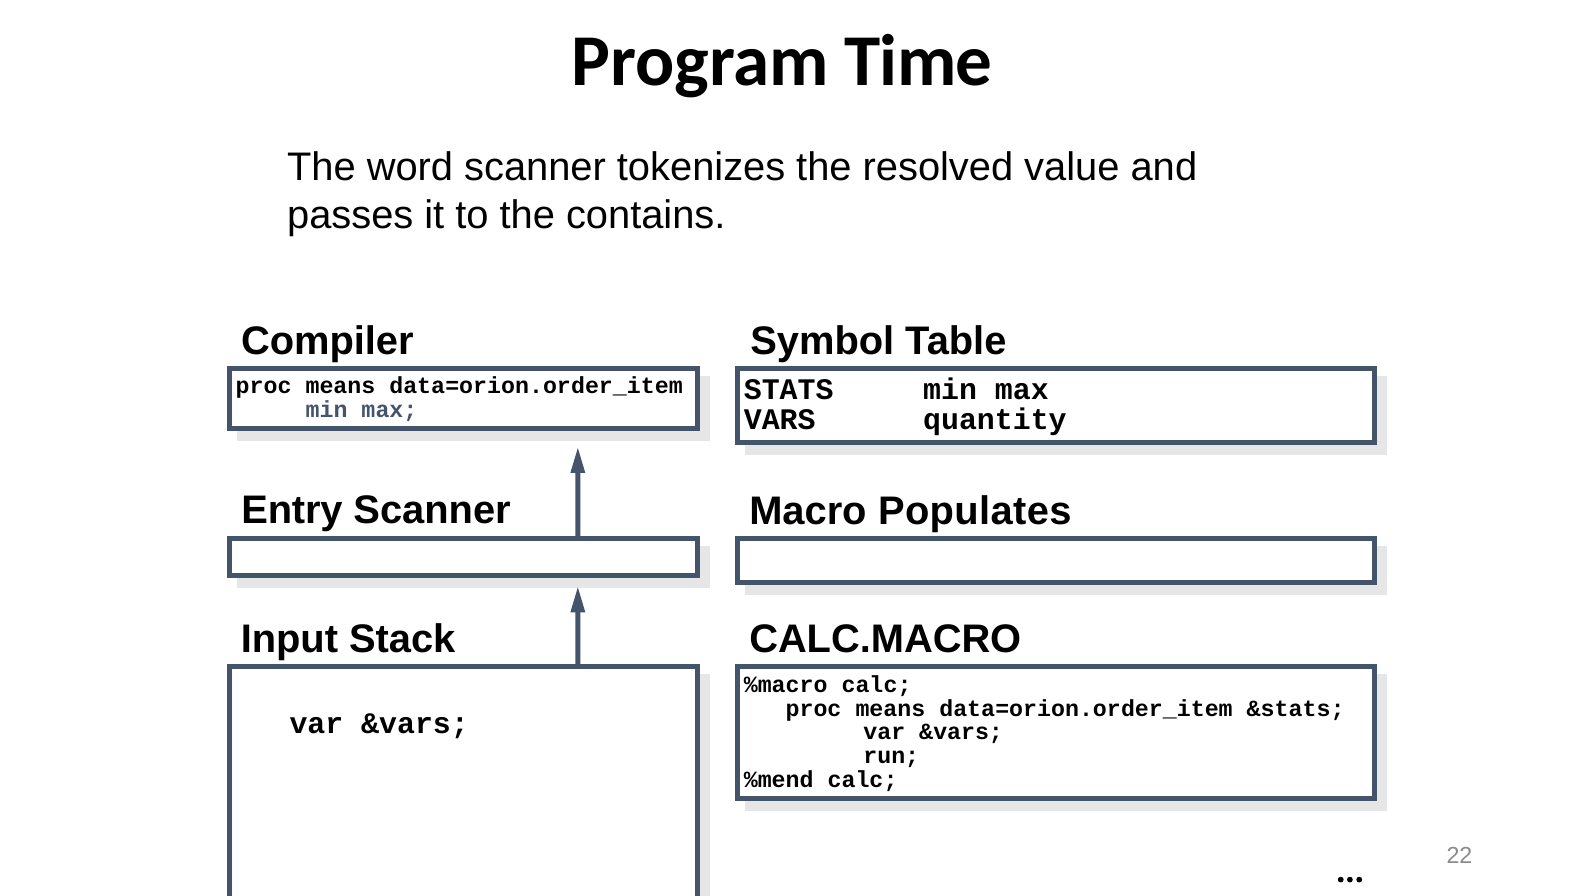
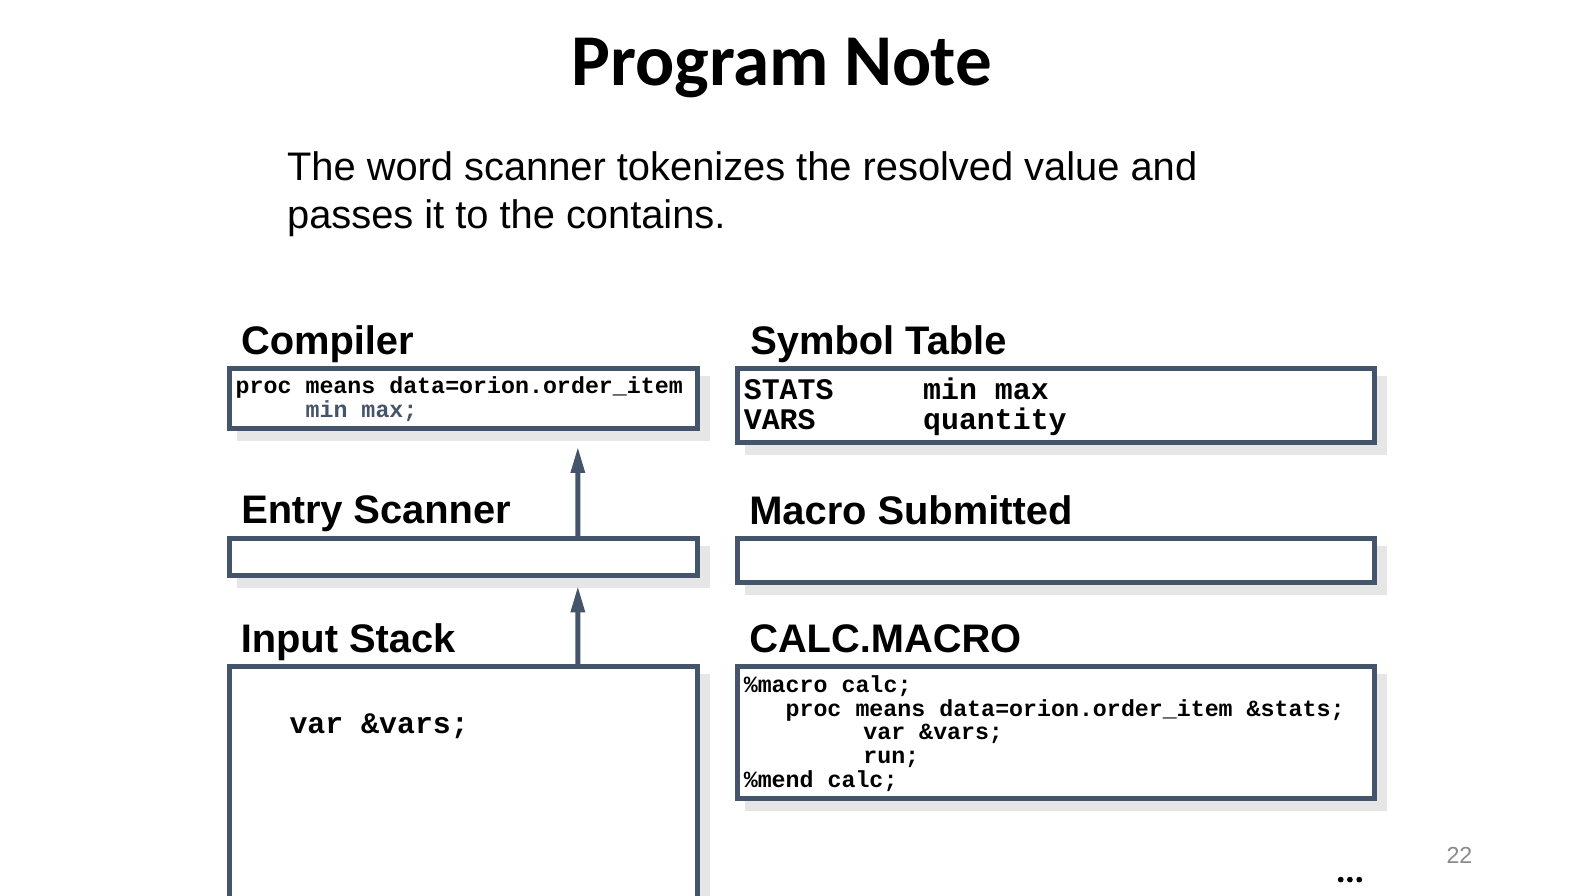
Time: Time -> Note (919, 61)
Populates: Populates -> Submitted (975, 512)
